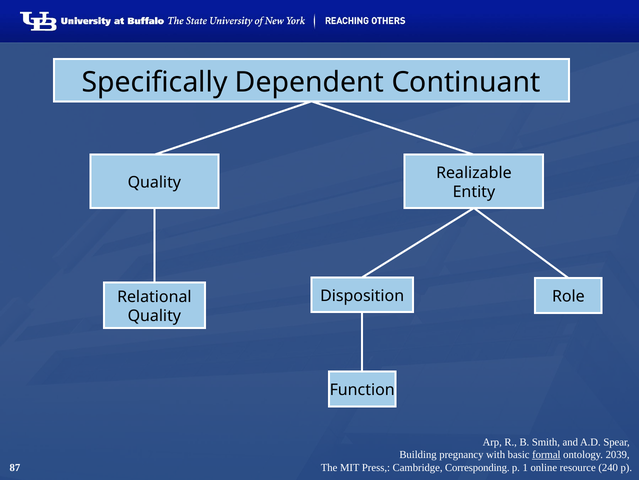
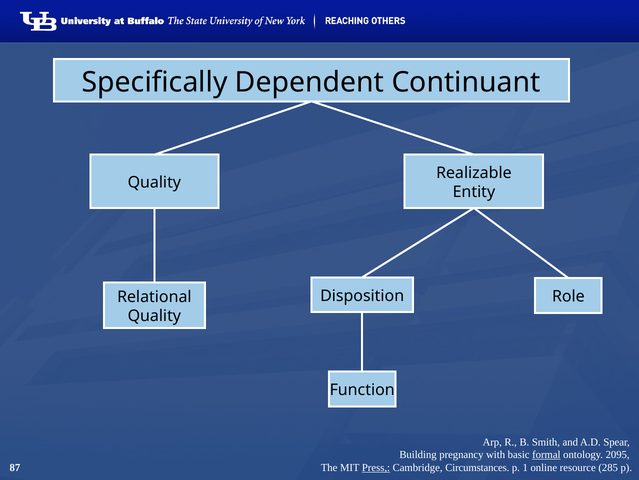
2039: 2039 -> 2095 (618, 454)
Press underline: none -> present (376, 467)
Corresponding: Corresponding -> Circumstances (477, 467)
240: 240 -> 285 (608, 467)
